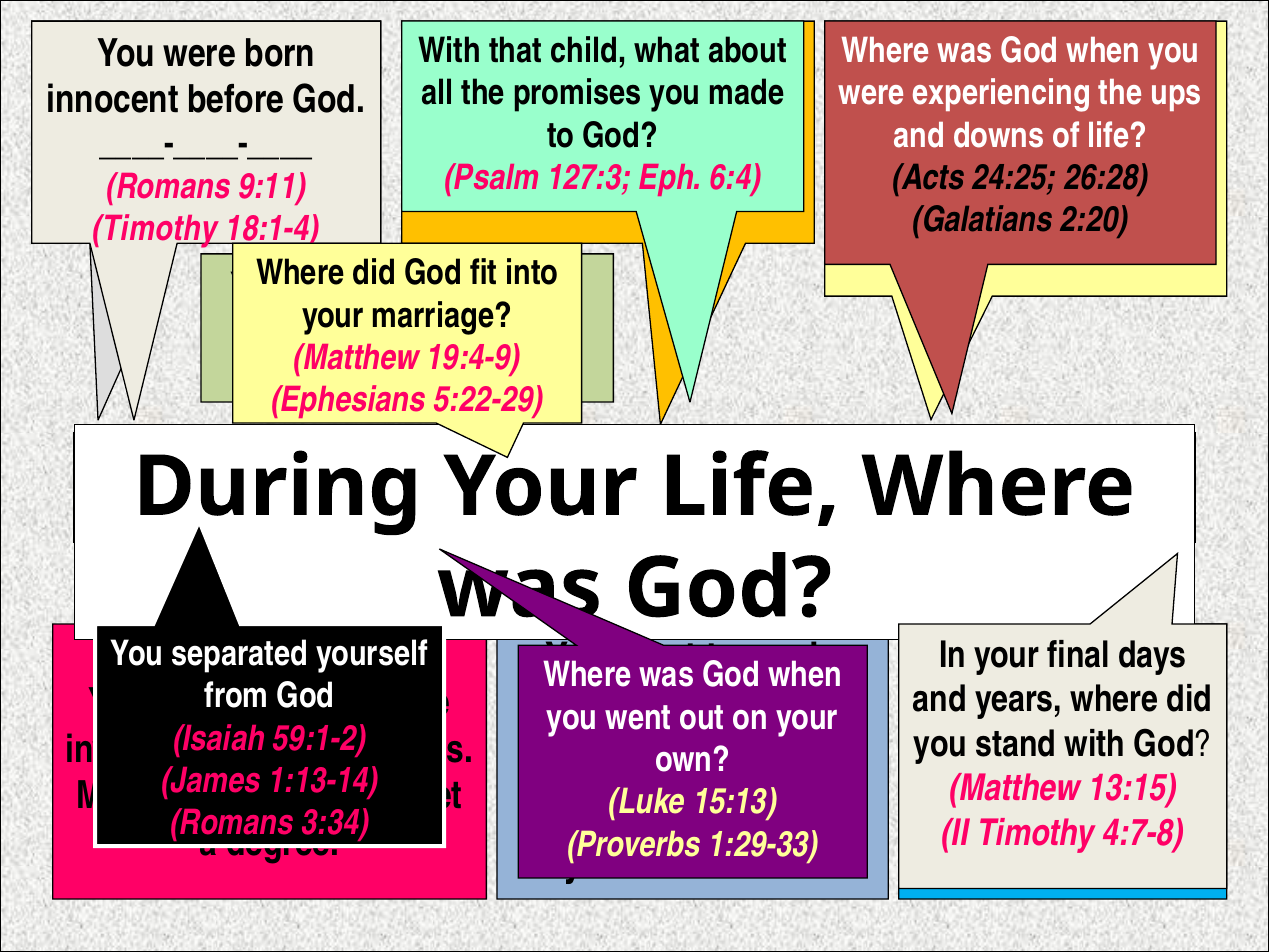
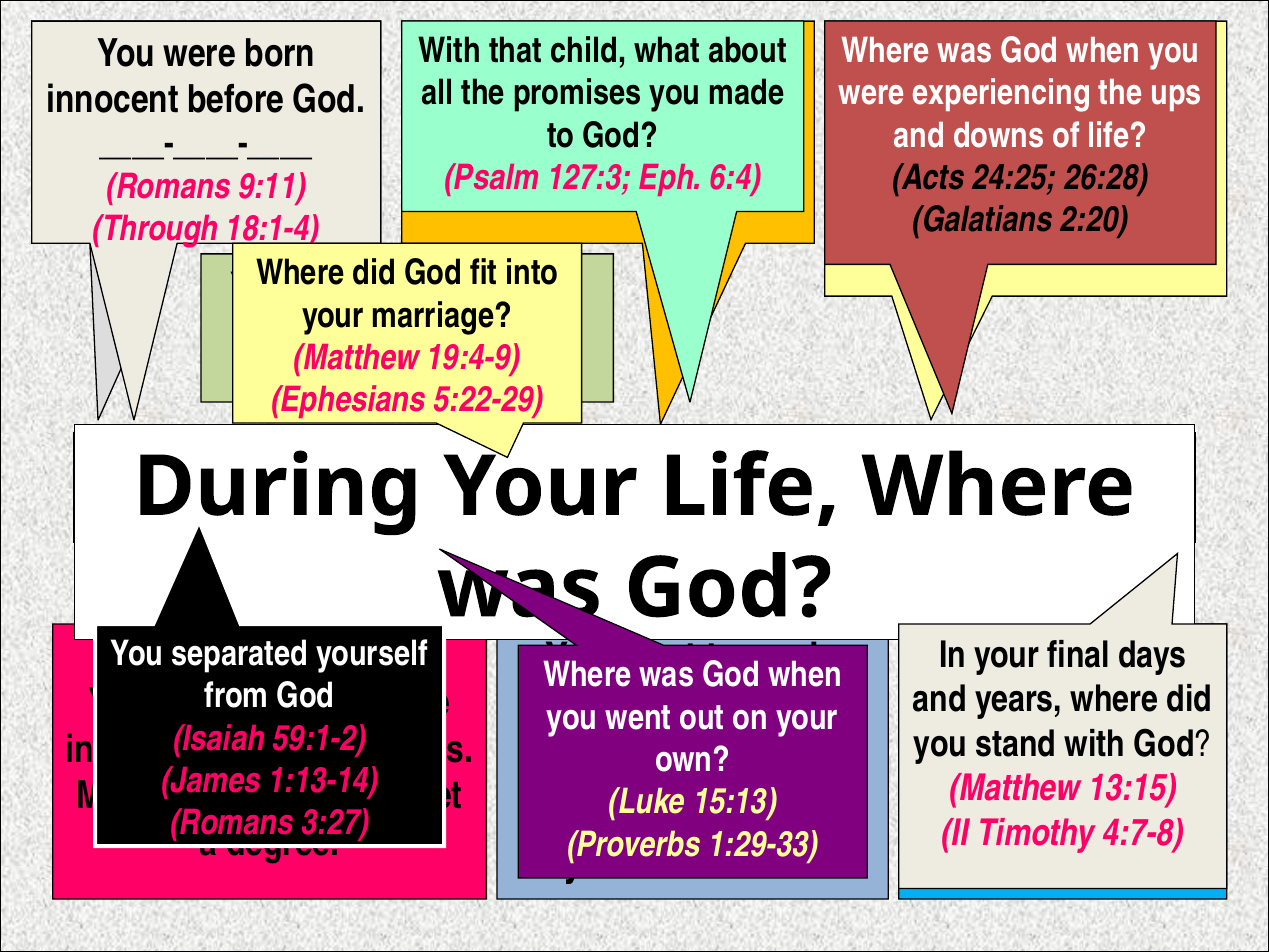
Timothy: Timothy -> Through (156, 229)
3:34: 3:34 -> 3:27 (335, 823)
